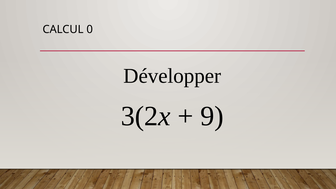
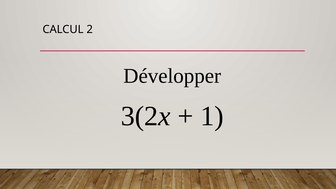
0: 0 -> 2 (90, 29)
9: 9 -> 1 (212, 116)
